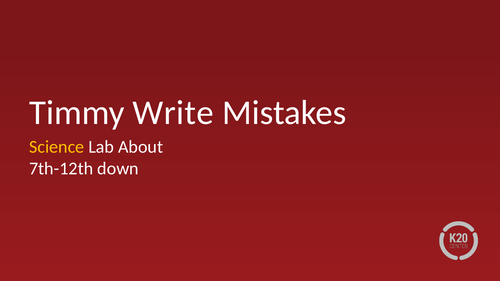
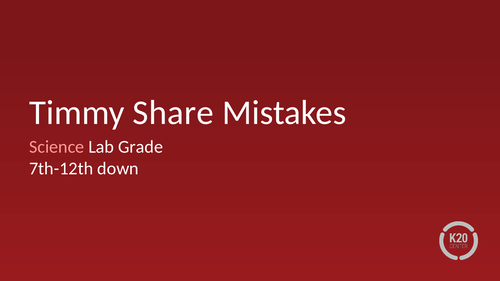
Write: Write -> Share (173, 113)
Science colour: yellow -> pink (57, 147)
About: About -> Grade (141, 147)
